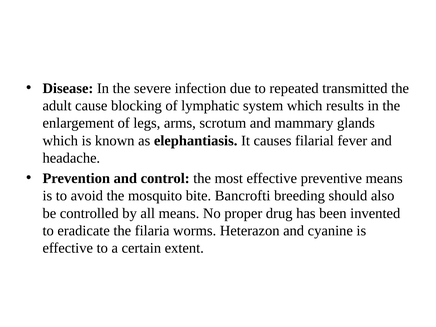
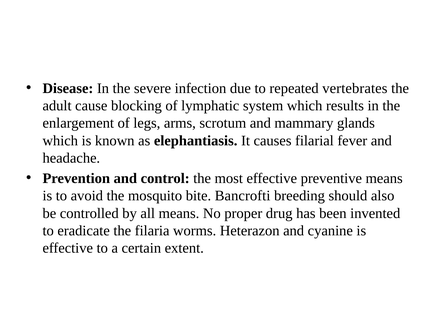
transmitted: transmitted -> vertebrates (355, 88)
